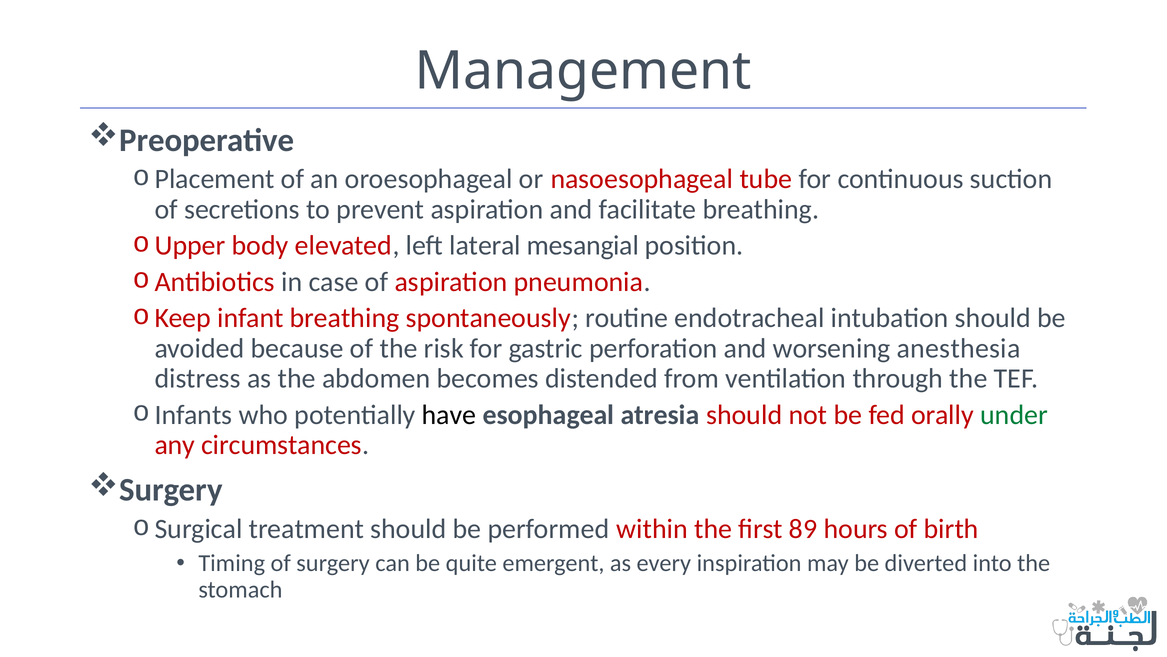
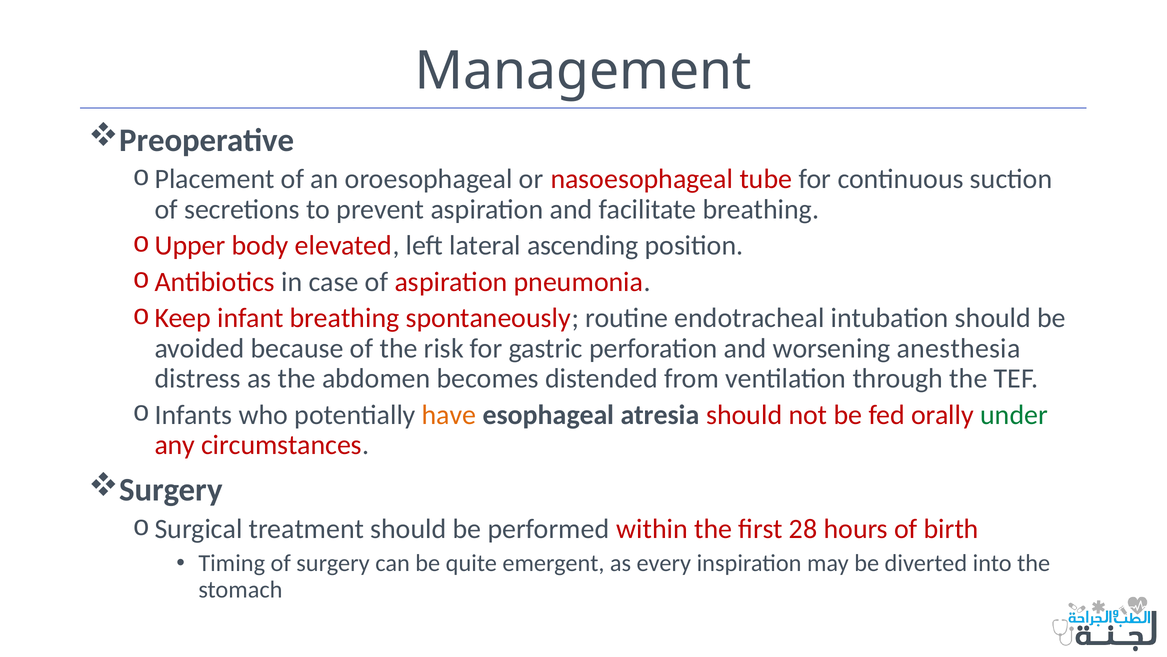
mesangial: mesangial -> ascending (583, 245)
have colour: black -> orange (449, 415)
89: 89 -> 28 (803, 529)
